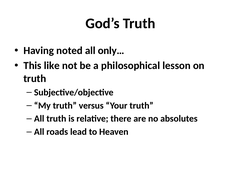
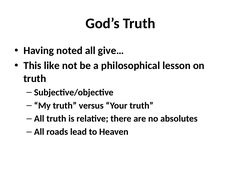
only…: only… -> give… (111, 51)
